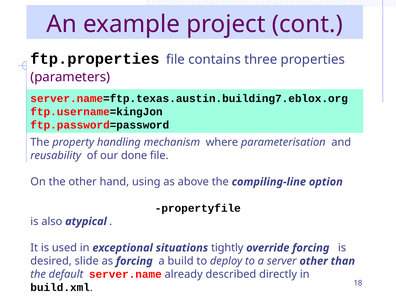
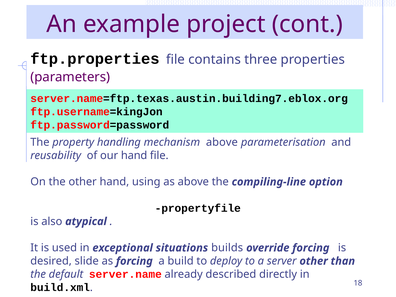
mechanism where: where -> above (222, 142)
our done: done -> hand (134, 155)
tightly: tightly -> builds (227, 248)
